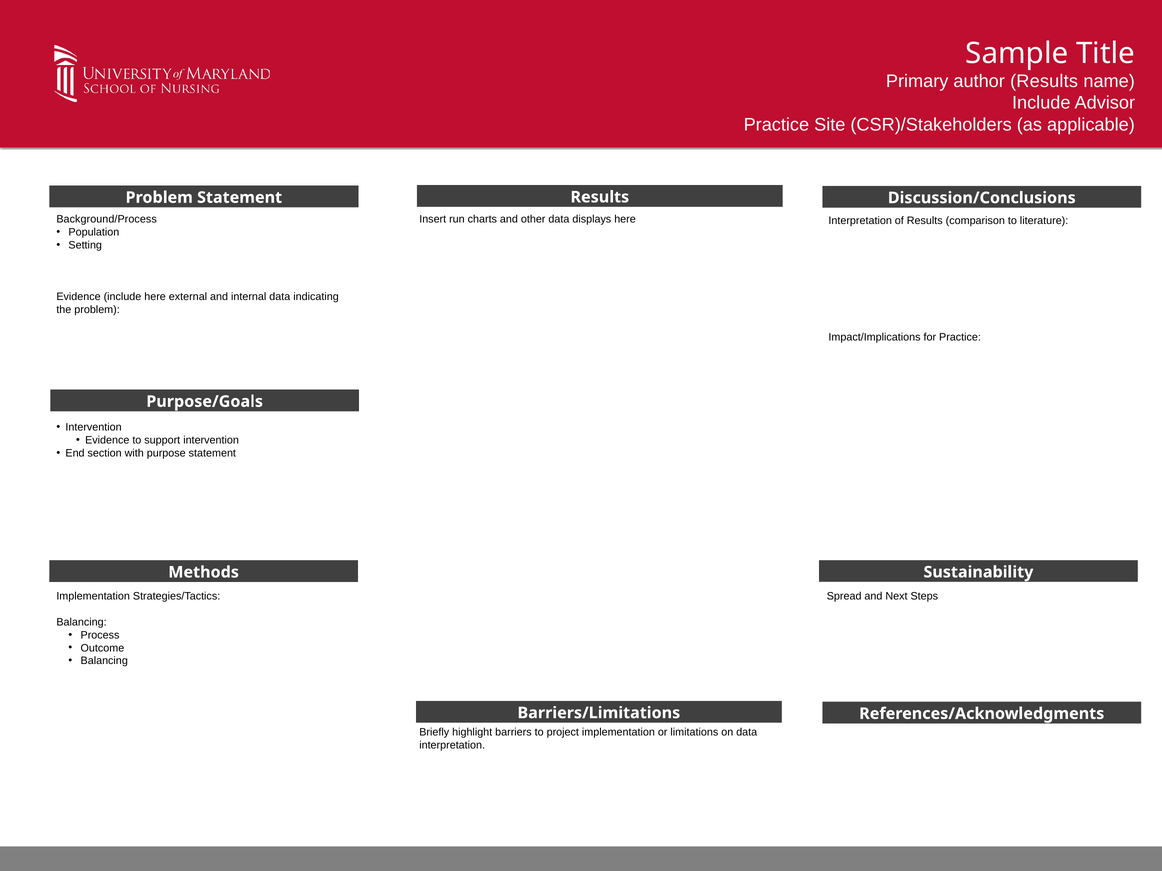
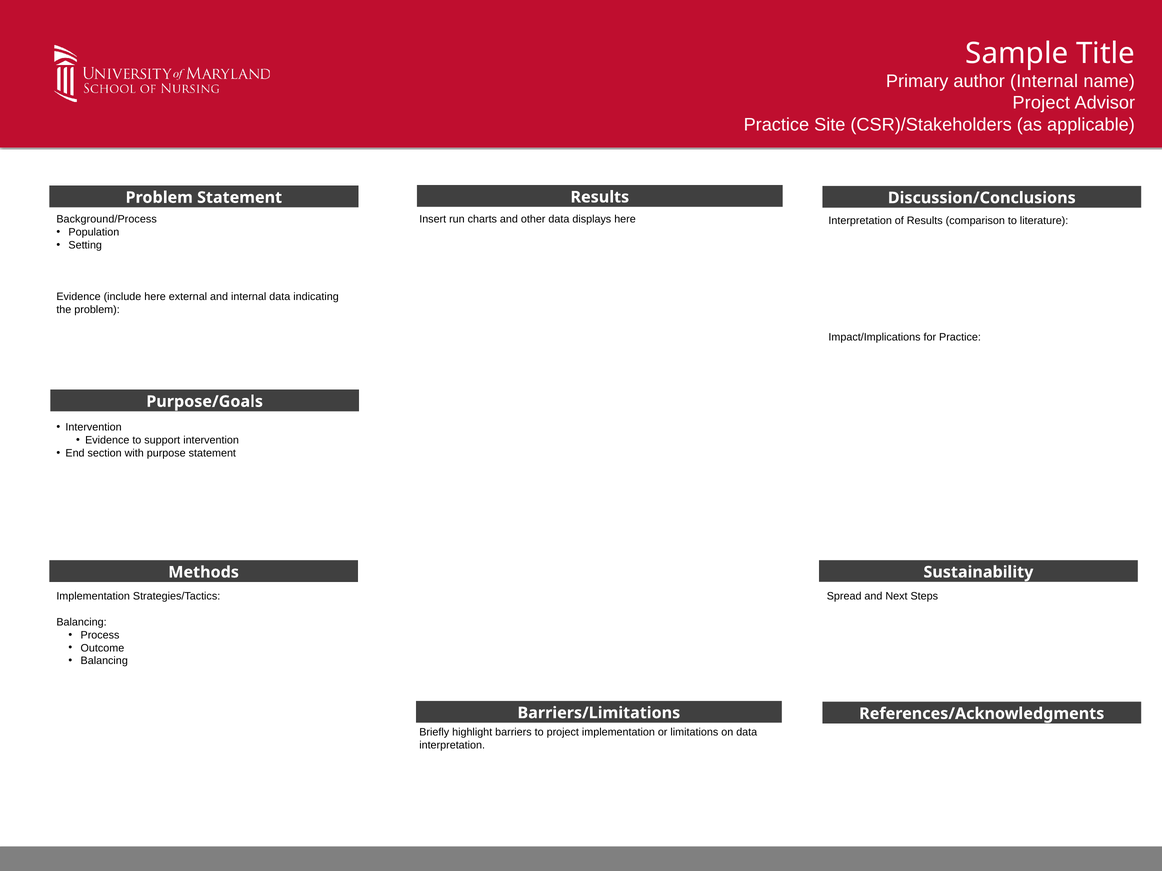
author Results: Results -> Internal (1044, 81)
Include: Include -> Project (1041, 103)
